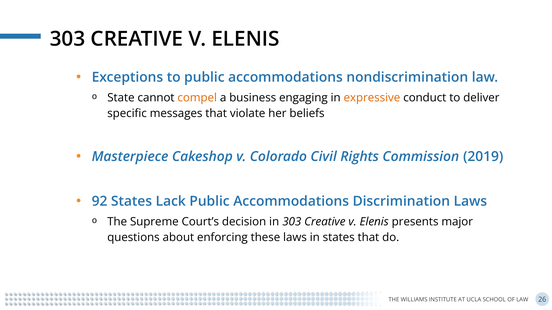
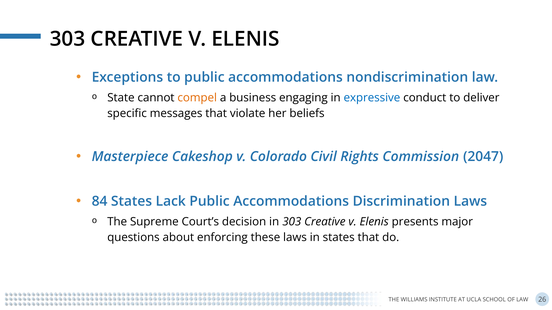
expressive colour: orange -> blue (372, 98)
2019: 2019 -> 2047 (483, 157)
92: 92 -> 84 (100, 202)
